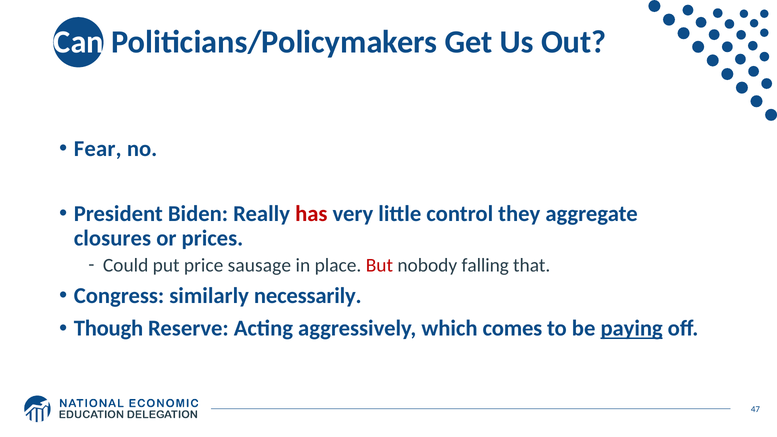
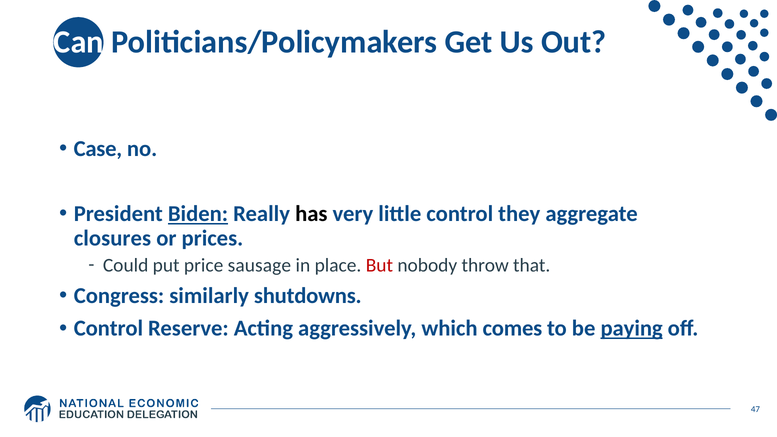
Fear: Fear -> Case (98, 149)
Biden underline: none -> present (198, 214)
has colour: red -> black (311, 214)
falling: falling -> throw (485, 265)
necessarily: necessarily -> shutdowns (308, 296)
Though: Though -> Control (108, 329)
